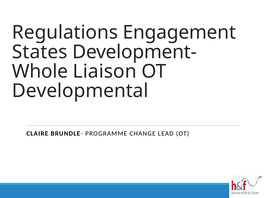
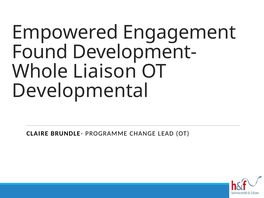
Regulations: Regulations -> Empowered (65, 32)
States: States -> Found (40, 52)
